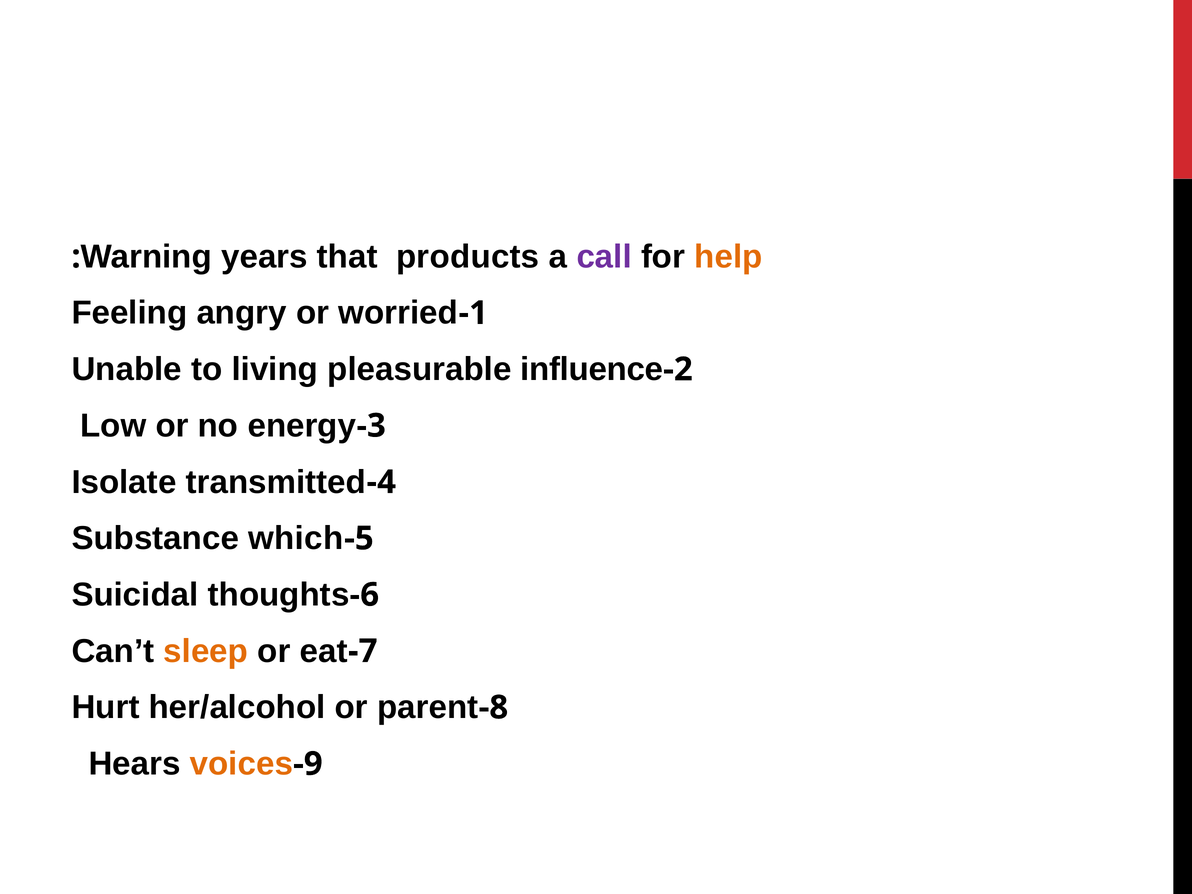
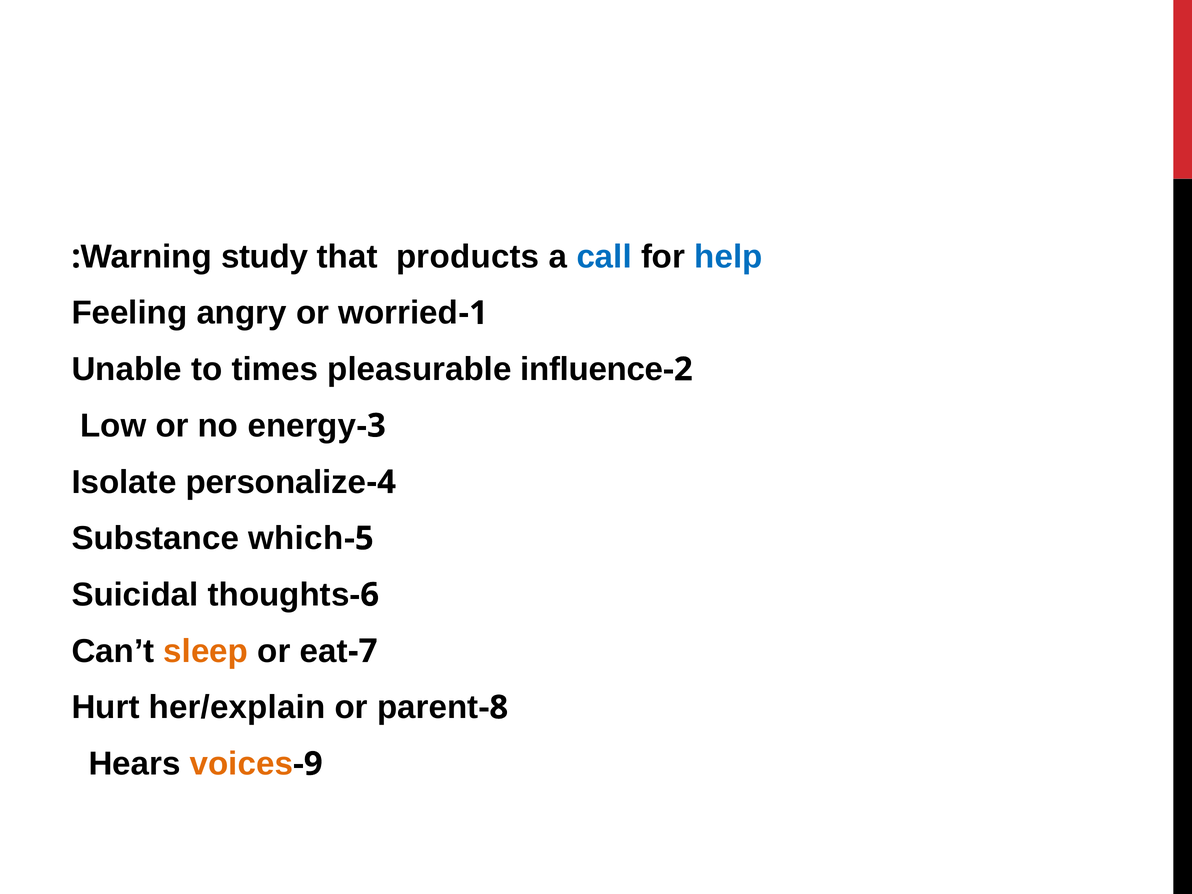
years: years -> study (265, 257)
call colour: purple -> blue (604, 257)
help colour: orange -> blue (728, 257)
living: living -> times (275, 369)
transmitted: transmitted -> personalize (276, 482)
her/alcohol: her/alcohol -> her/explain (237, 708)
